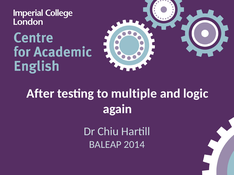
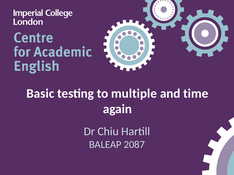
After: After -> Basic (40, 94)
logic: logic -> time (196, 94)
2014: 2014 -> 2087 (134, 145)
